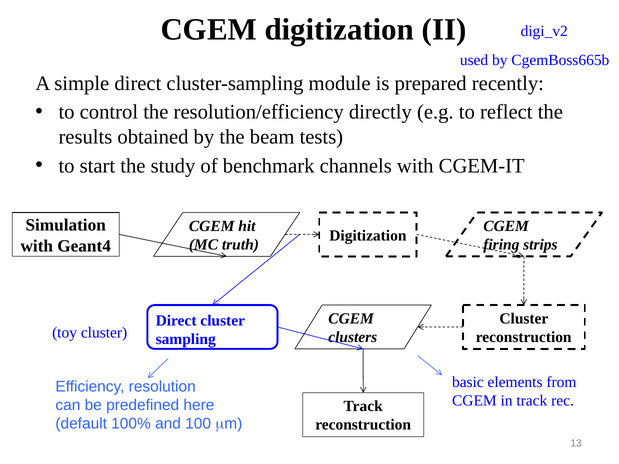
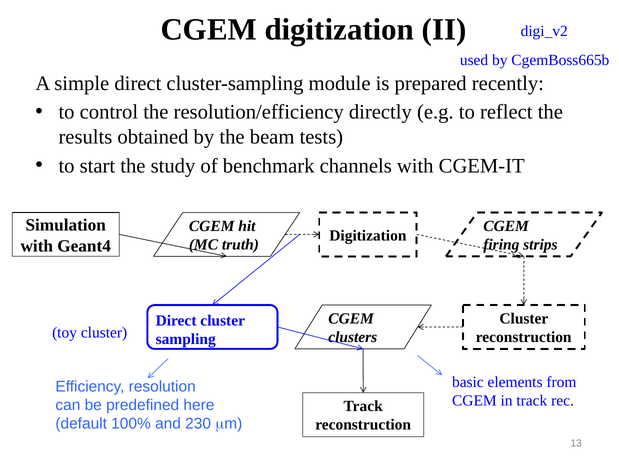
100: 100 -> 230 (198, 424)
